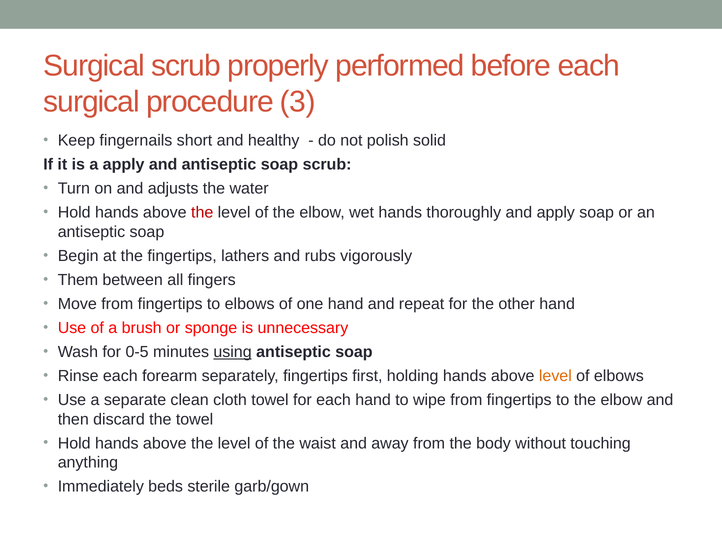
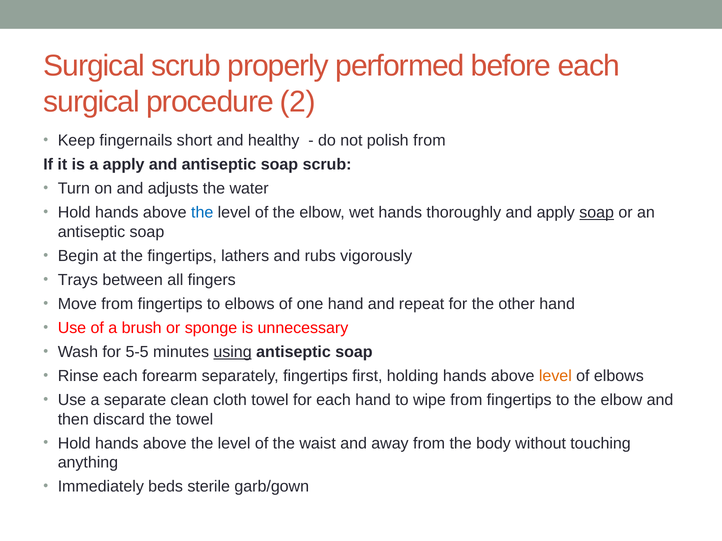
3: 3 -> 2 (298, 102)
polish solid: solid -> from (429, 141)
the colour: red -> blue (202, 213)
soap underline: none -> present (597, 213)
Them: Them -> Trays (78, 280)
0-5: 0-5 -> 5-5 (137, 352)
